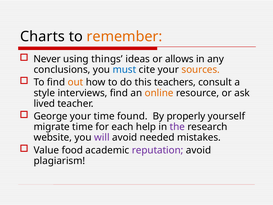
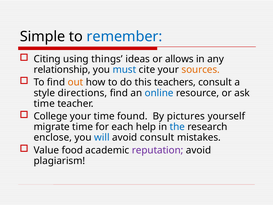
Charts: Charts -> Simple (43, 36)
remember colour: orange -> blue (124, 36)
Never: Never -> Citing (47, 59)
conclusions: conclusions -> relationship (62, 70)
interviews: interviews -> directions (82, 93)
online colour: orange -> blue (159, 93)
lived: lived -> time (44, 103)
George: George -> College (51, 116)
properly: properly -> pictures (186, 116)
the colour: purple -> blue (177, 127)
website: website -> enclose (53, 137)
will colour: purple -> blue (102, 137)
avoid needed: needed -> consult (157, 137)
